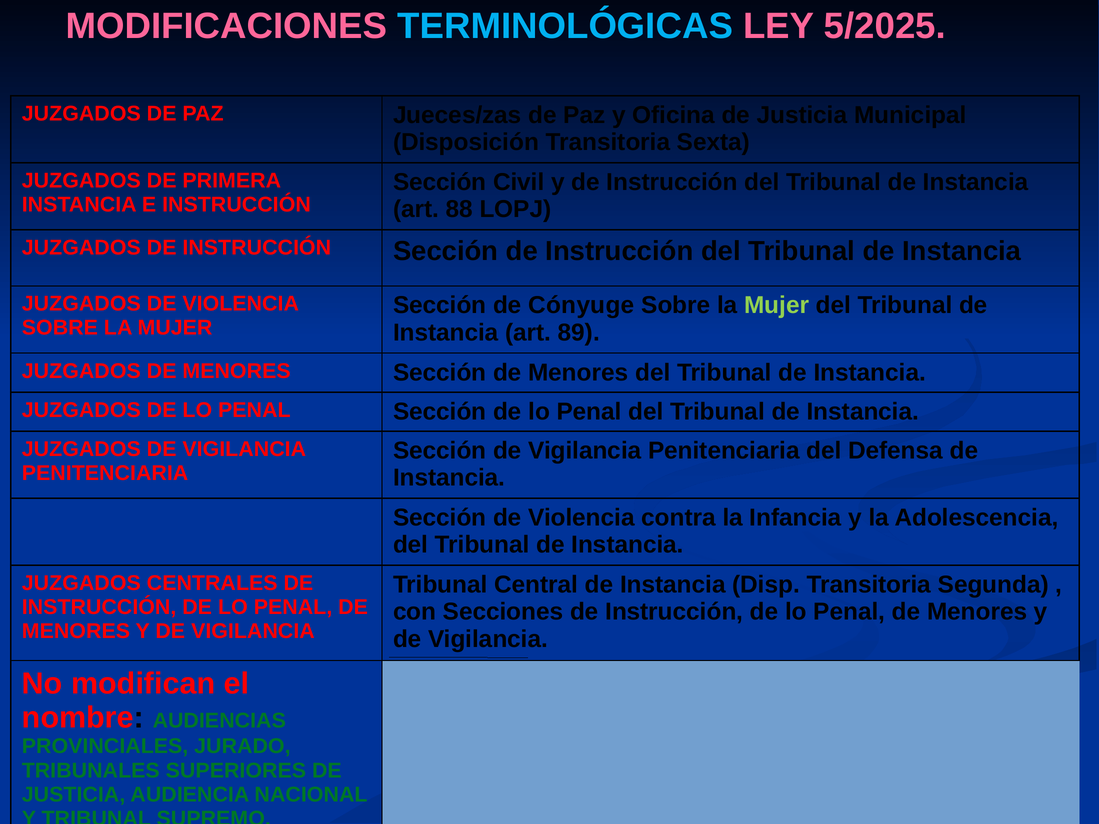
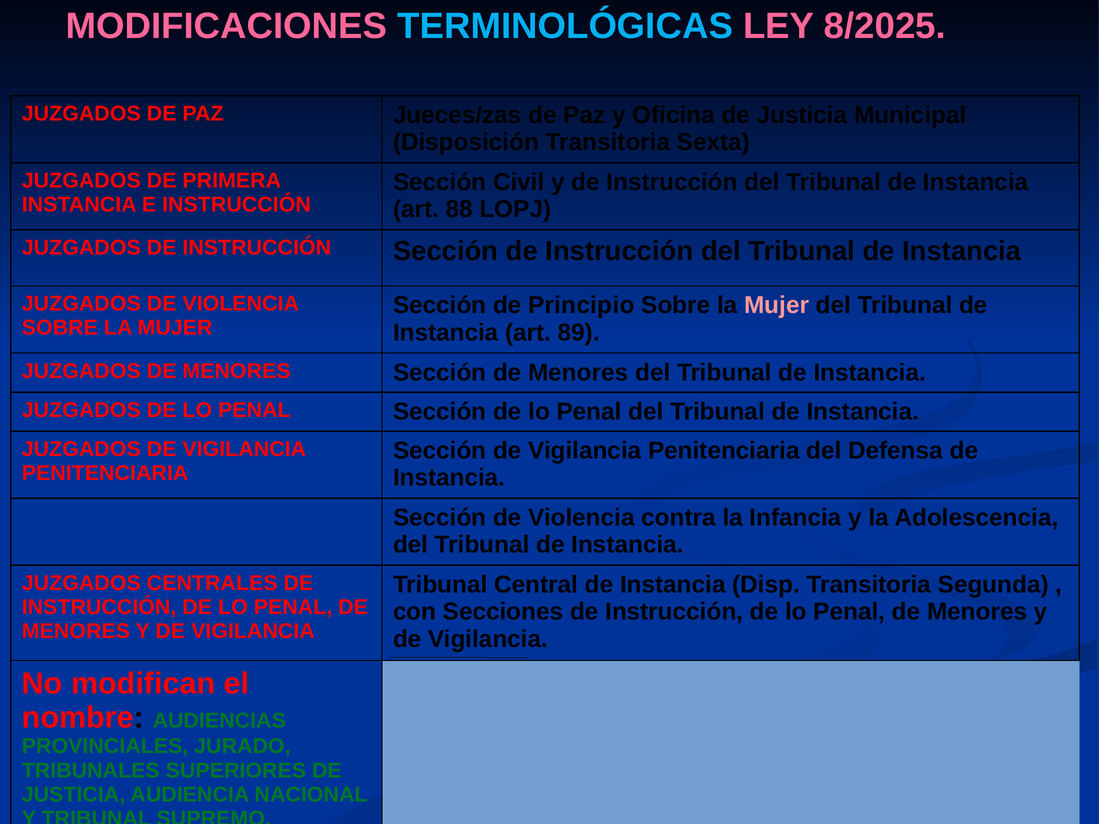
5/2025: 5/2025 -> 8/2025 (885, 26)
Cónyuge: Cónyuge -> Principio (581, 306)
Mujer colour: light green -> pink (777, 306)
